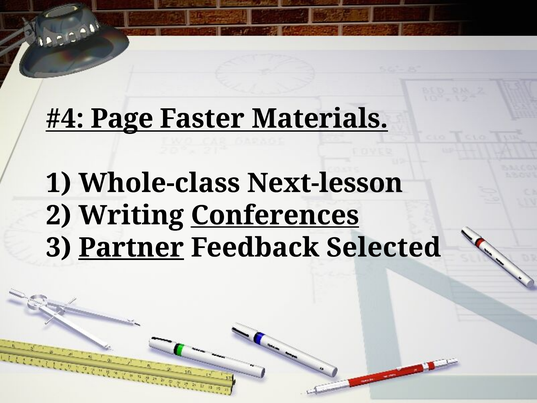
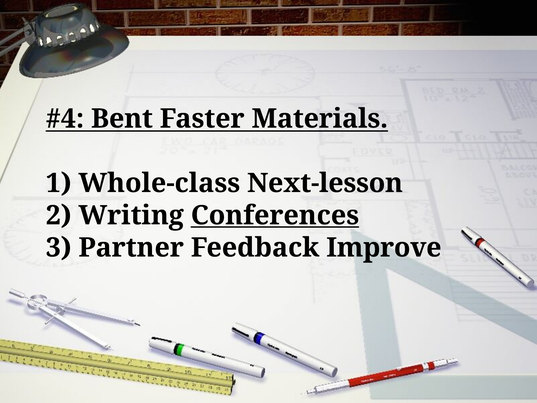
Page: Page -> Bent (122, 119)
Partner underline: present -> none (131, 248)
Selected: Selected -> Improve (384, 248)
